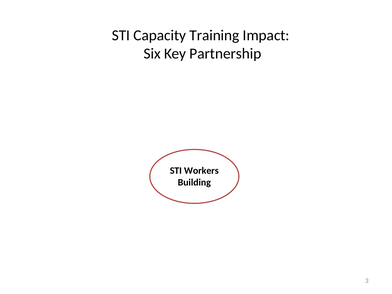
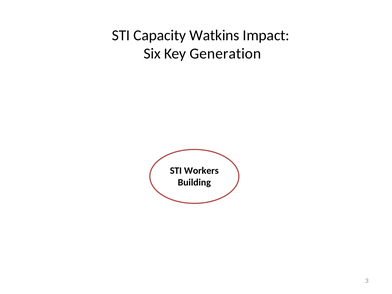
Training: Training -> Watkins (214, 35)
Partnership: Partnership -> Generation (225, 54)
